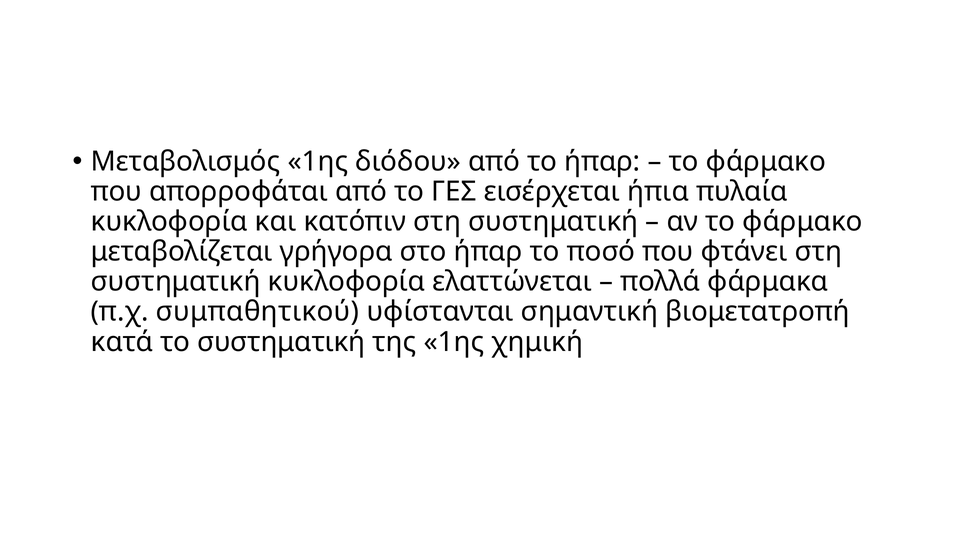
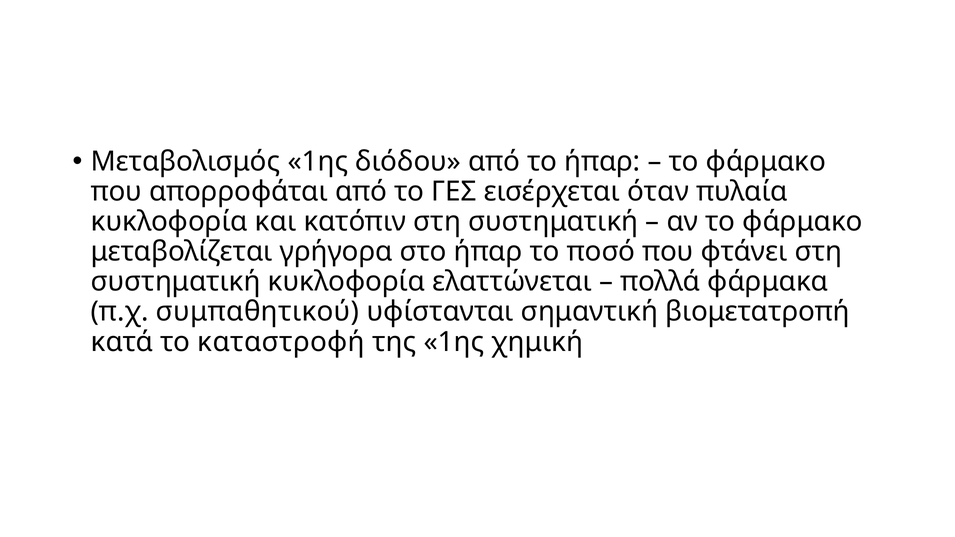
ήπια: ήπια -> όταν (658, 192)
το συστηματική: συστηματική -> καταστροφή (281, 342)
